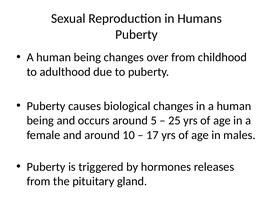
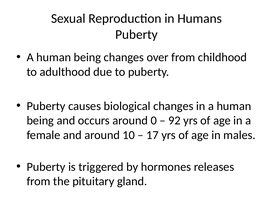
5: 5 -> 0 (154, 120)
25: 25 -> 92 (174, 120)
